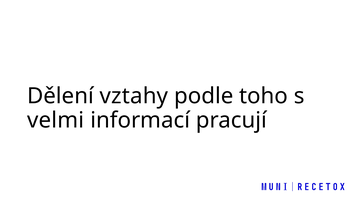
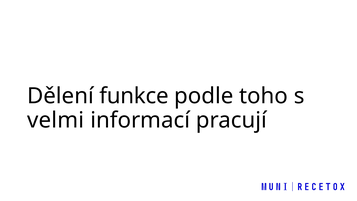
vztahy: vztahy -> funkce (134, 96)
